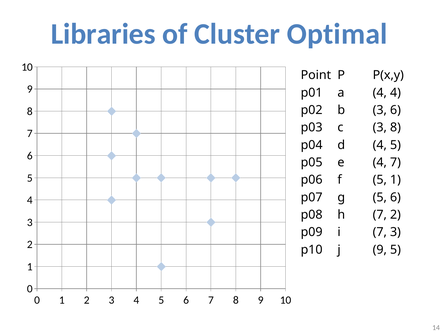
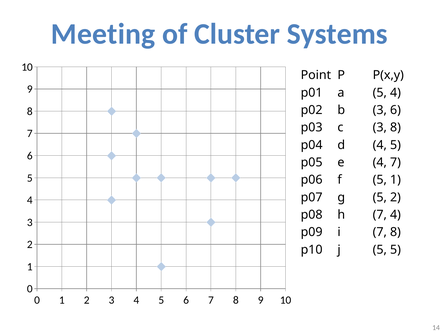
Libraries: Libraries -> Meeting (103, 34)
Optimal: Optimal -> Systems (337, 34)
a 4: 4 -> 5 (380, 93)
g 5 6: 6 -> 2 (395, 197)
7 2: 2 -> 4 (395, 214)
i 7 3: 3 -> 8 (395, 232)
j 9: 9 -> 5 (380, 249)
